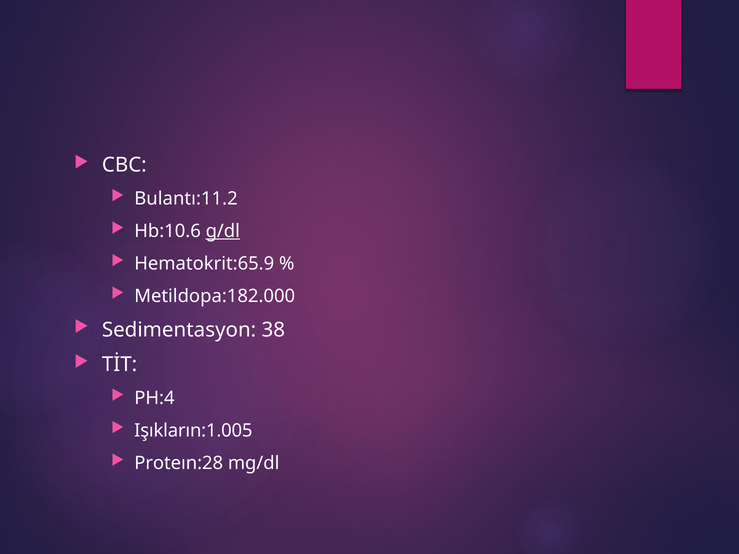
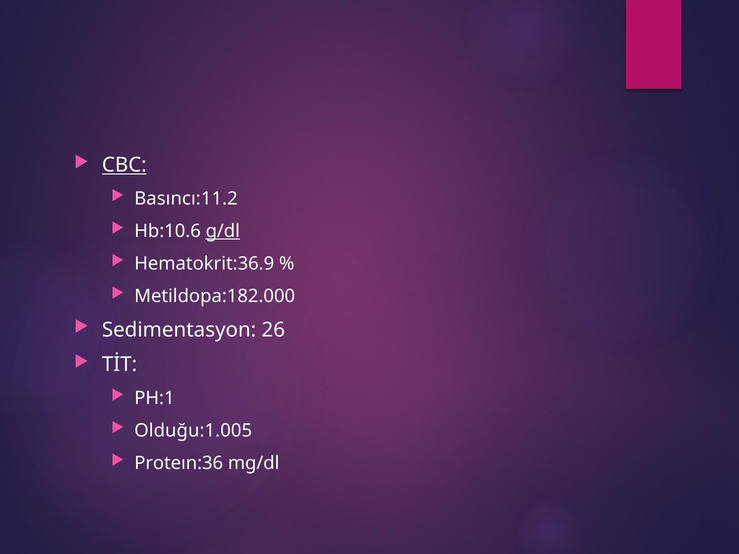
CBC underline: none -> present (124, 165)
Bulantı:11.2: Bulantı:11.2 -> Basıncı:11.2 (186, 199)
Hematokrit:65.9: Hematokrit:65.9 -> Hematokrit:36.9 (204, 264)
38: 38 -> 26 (273, 330)
PH:4: PH:4 -> PH:1 (154, 398)
Işıkların:1.005: Işıkların:1.005 -> Olduğu:1.005 (193, 431)
Proteın:28: Proteın:28 -> Proteın:36 (179, 463)
